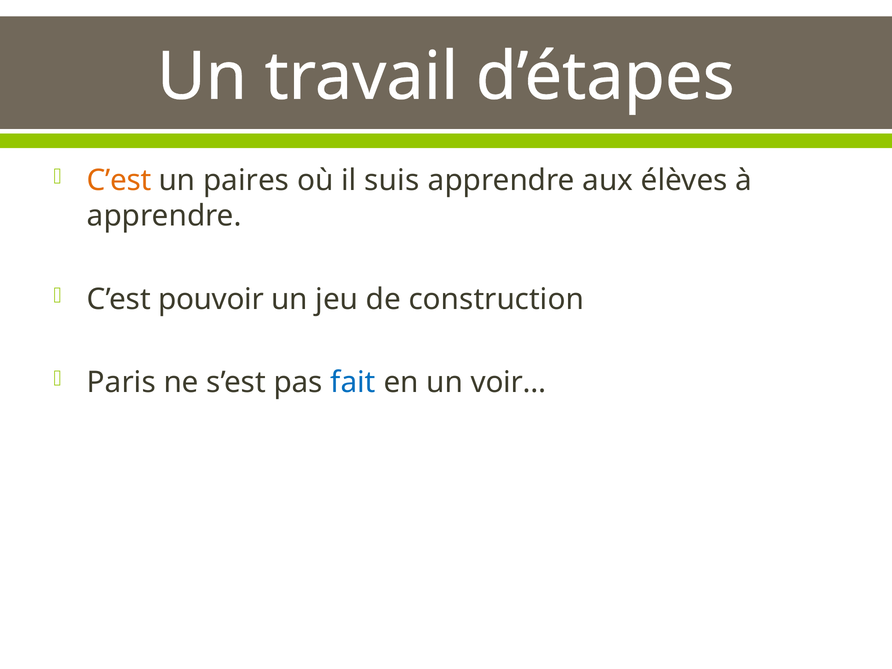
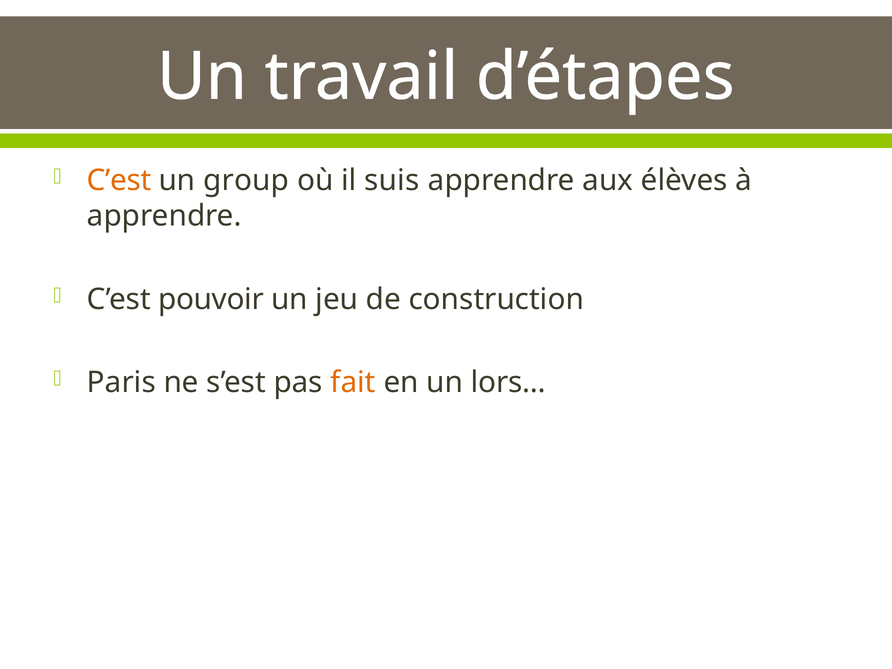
paires: paires -> group (246, 180)
fait colour: blue -> orange (353, 383)
voir…: voir… -> lors… (508, 383)
